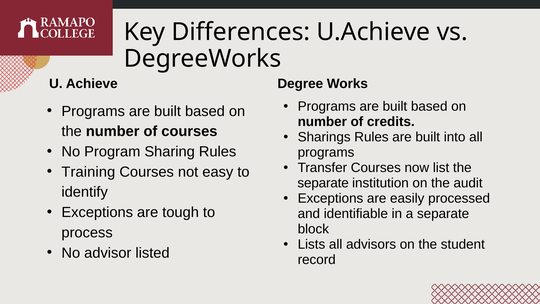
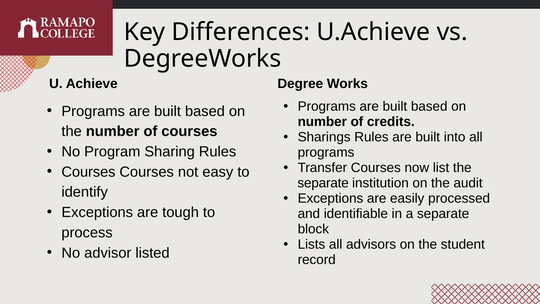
Training: Training -> Courses (88, 172)
